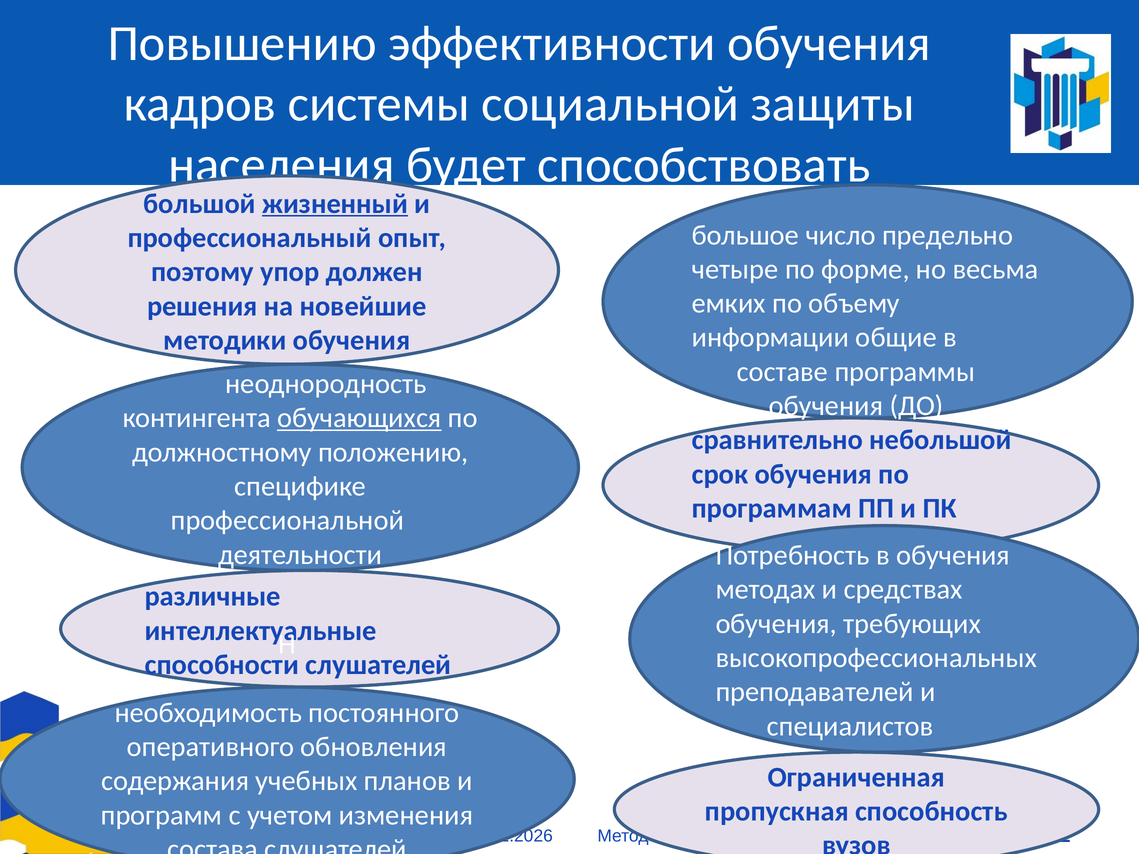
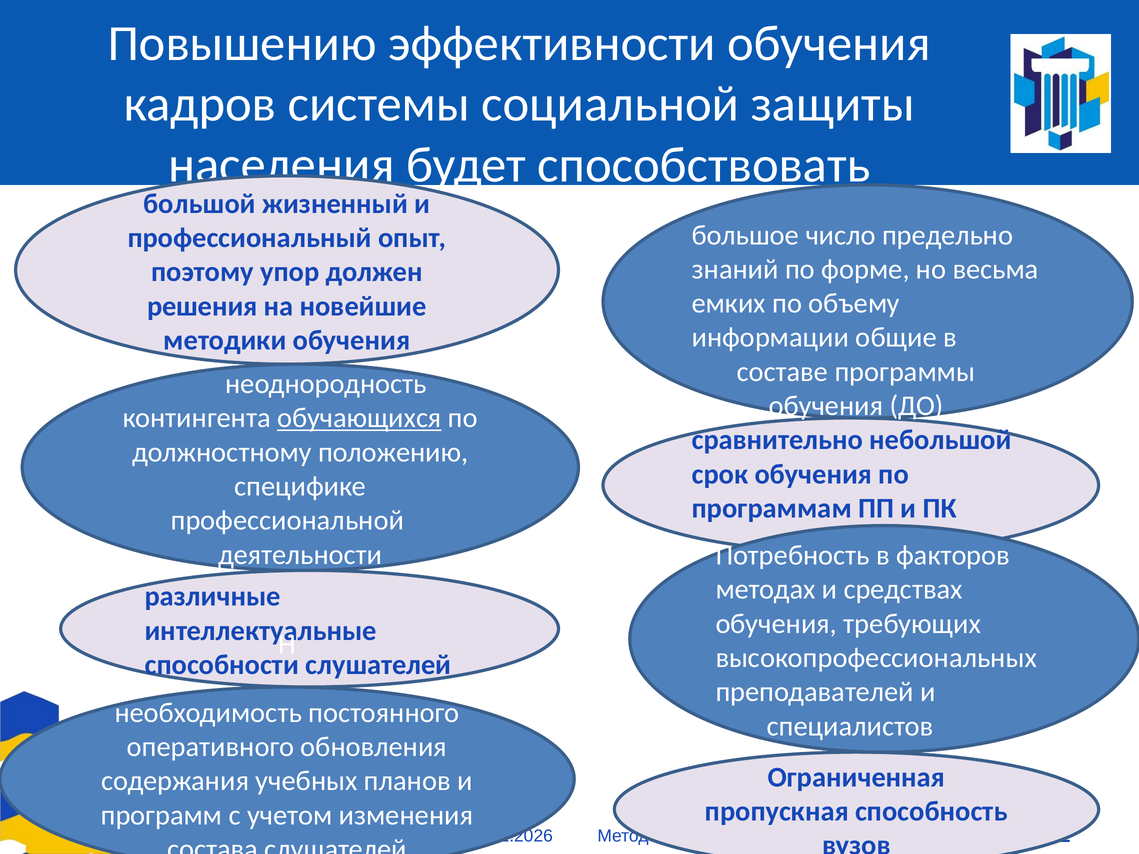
жизненный underline: present -> none (335, 204)
четыре: четыре -> знаний (735, 269)
в обучения: обучения -> факторов (953, 556)
